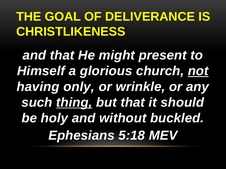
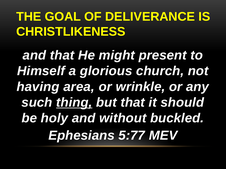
not underline: present -> none (198, 71)
only: only -> area (79, 87)
5:18: 5:18 -> 5:77 (132, 136)
